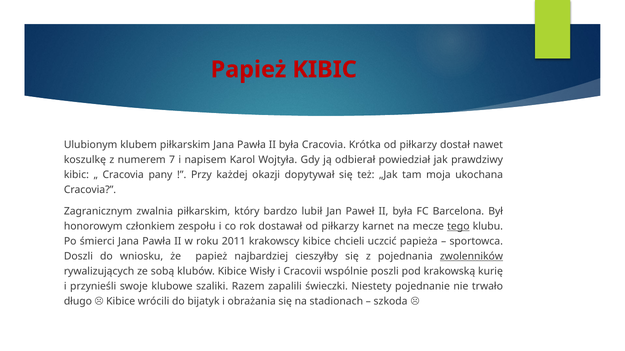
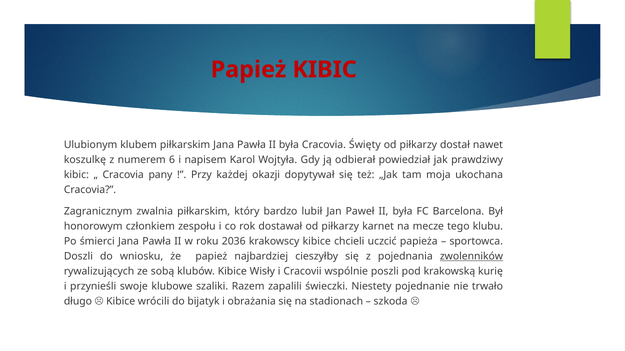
Krótka: Krótka -> Święty (365, 145)
7: 7 -> 6 (172, 160)
tego underline: present -> none (458, 227)
2011: 2011 -> 2036 (234, 242)
